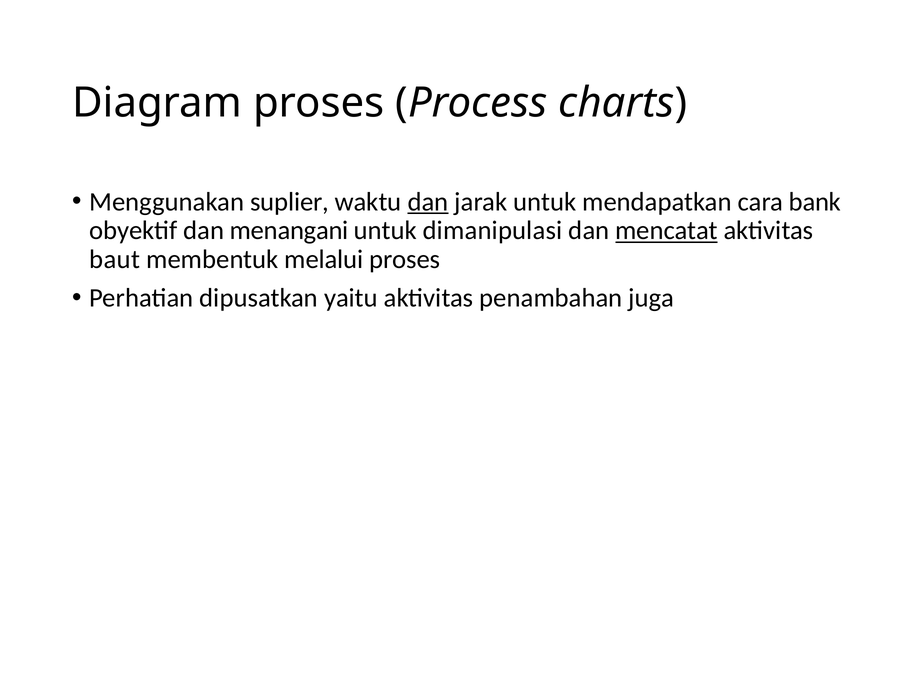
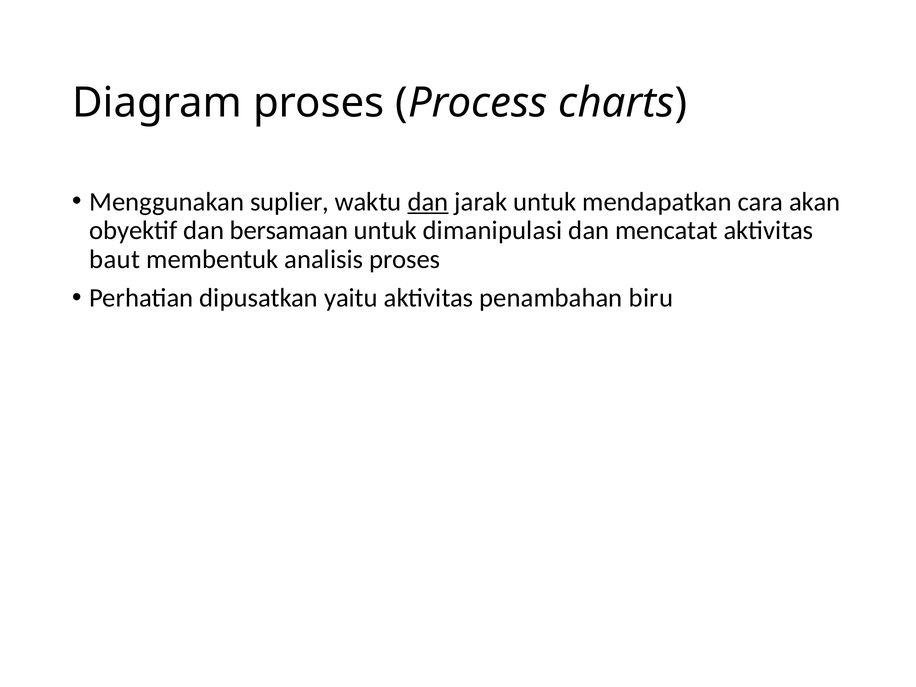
bank: bank -> akan (815, 202)
menangani: menangani -> bersamaan (289, 231)
mencatat underline: present -> none (667, 231)
melalui: melalui -> analisis (324, 259)
juga: juga -> biru (651, 298)
